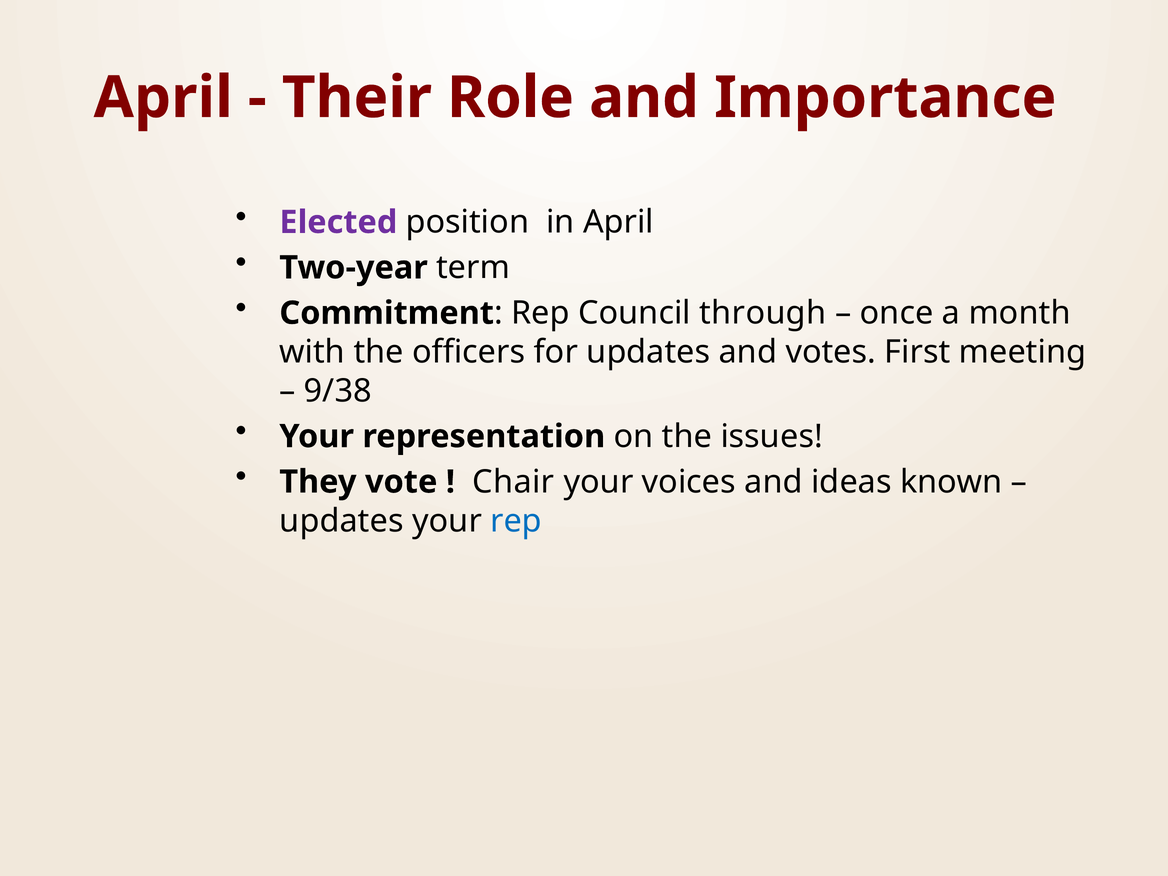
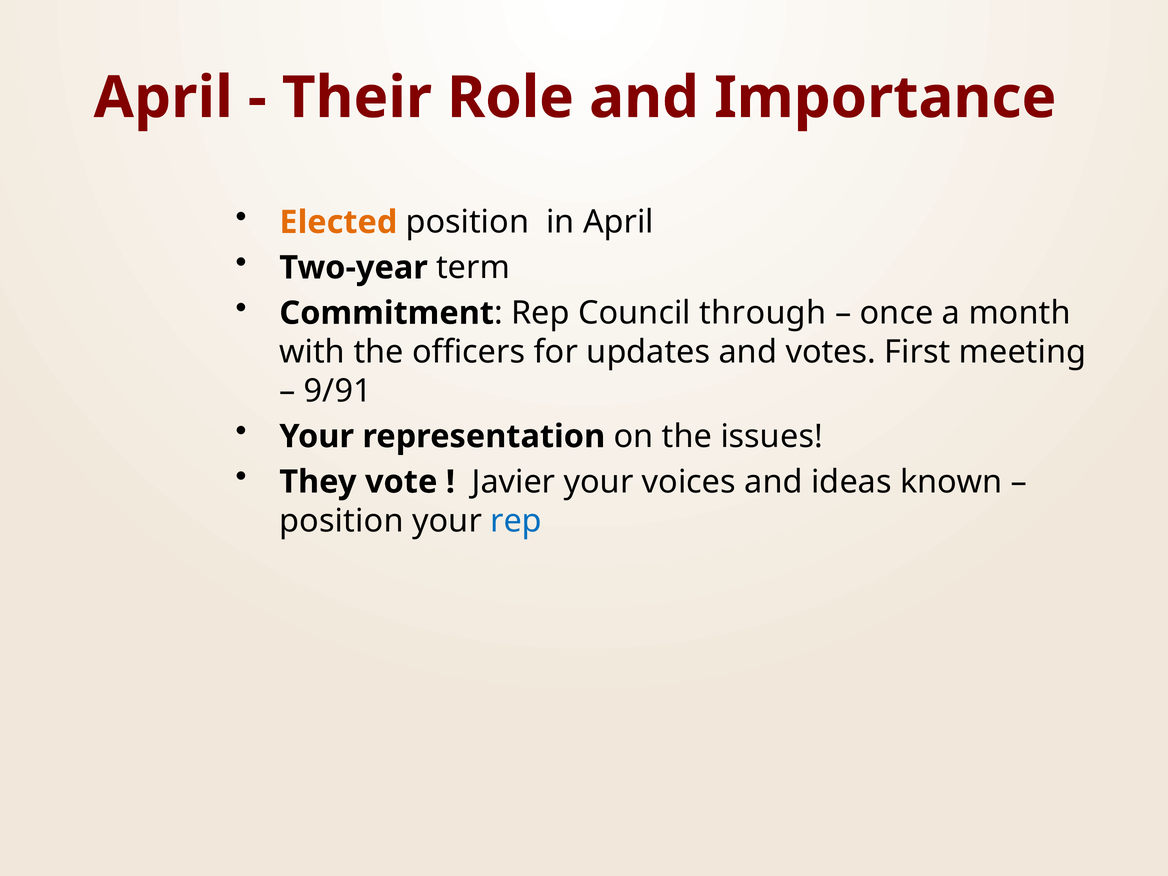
Elected colour: purple -> orange (338, 222)
9/38: 9/38 -> 9/91 (338, 391)
Chair: Chair -> Javier (514, 482)
updates: updates -> position (341, 521)
